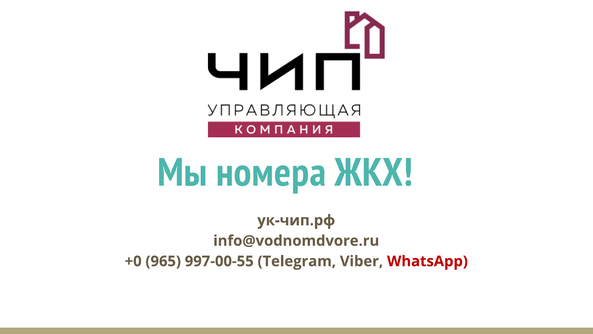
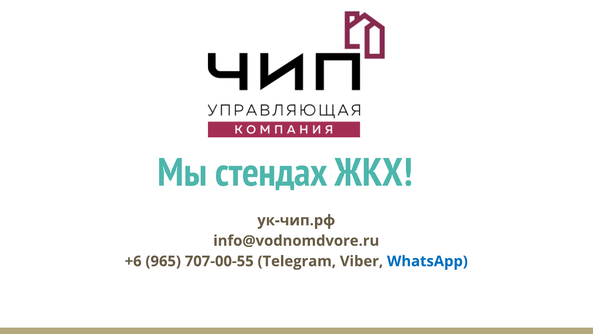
номера: номера -> стендах (271, 173)
+0: +0 -> +6 (133, 261)
997-00-55: 997-00-55 -> 707-00-55 (219, 261)
WhatsApp colour: red -> blue (427, 261)
